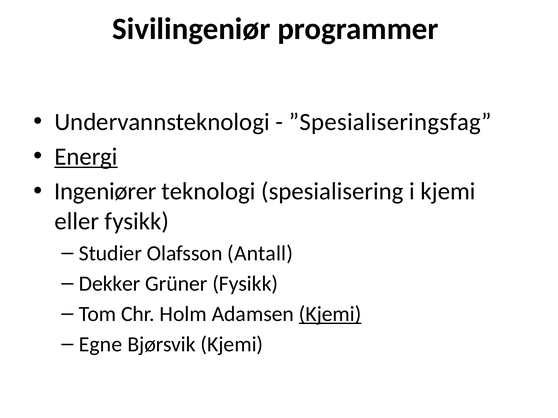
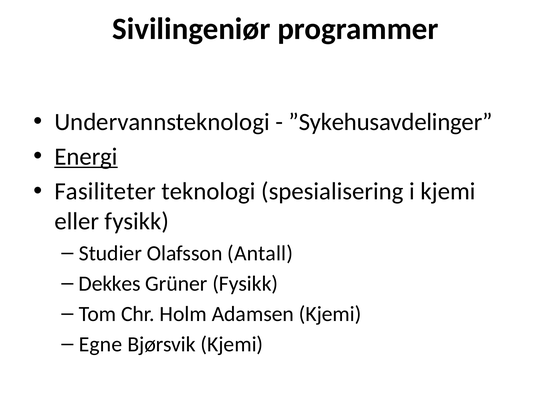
”Spesialiseringsfag: ”Spesialiseringsfag -> ”Sykehusavdelinger (391, 122)
Ingeniører: Ingeniører -> Fasiliteter (105, 192)
Dekker: Dekker -> Dekkes (110, 284)
Kjemi underline: present -> none (330, 314)
